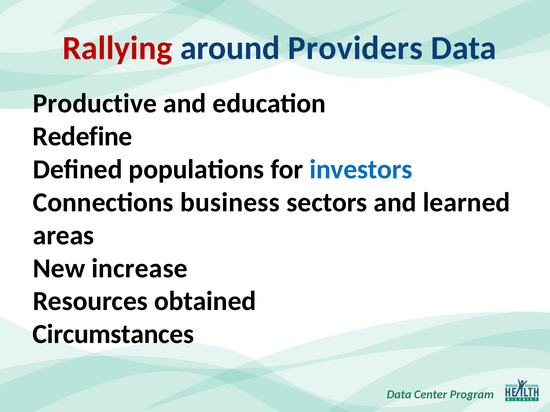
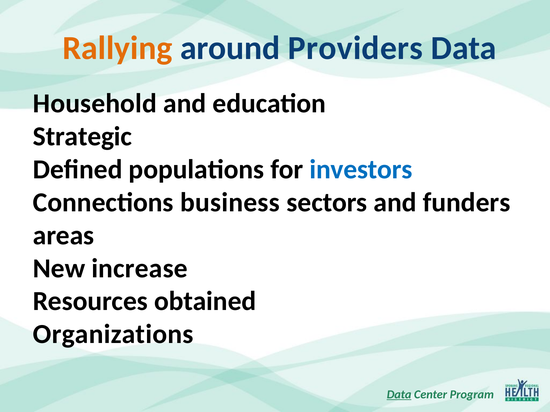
Rallying colour: red -> orange (117, 48)
Productive: Productive -> Household (95, 104)
Redefine: Redefine -> Strategic (82, 137)
learned: learned -> funders (467, 203)
Circumstances: Circumstances -> Organizations (113, 335)
Data underline: none -> present (399, 395)
